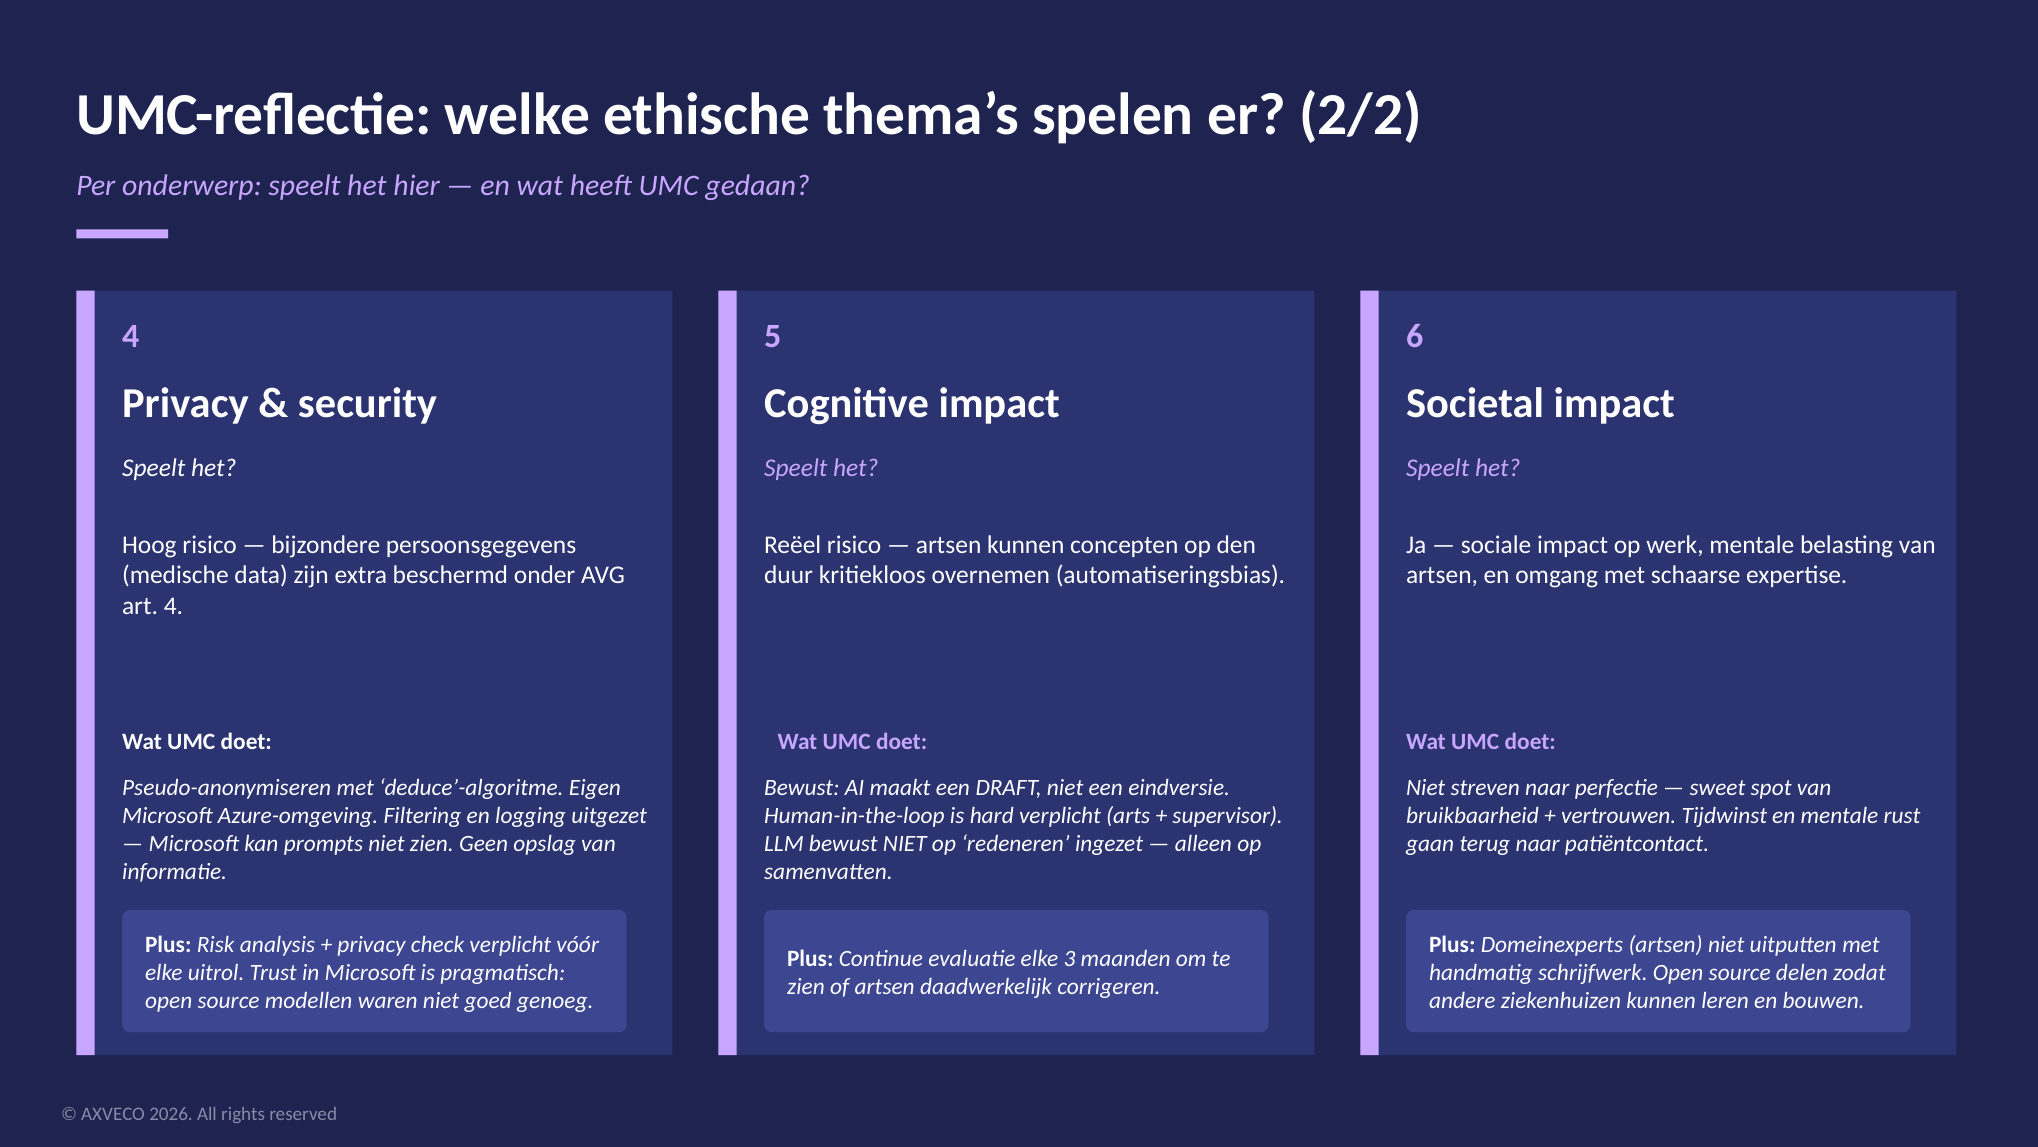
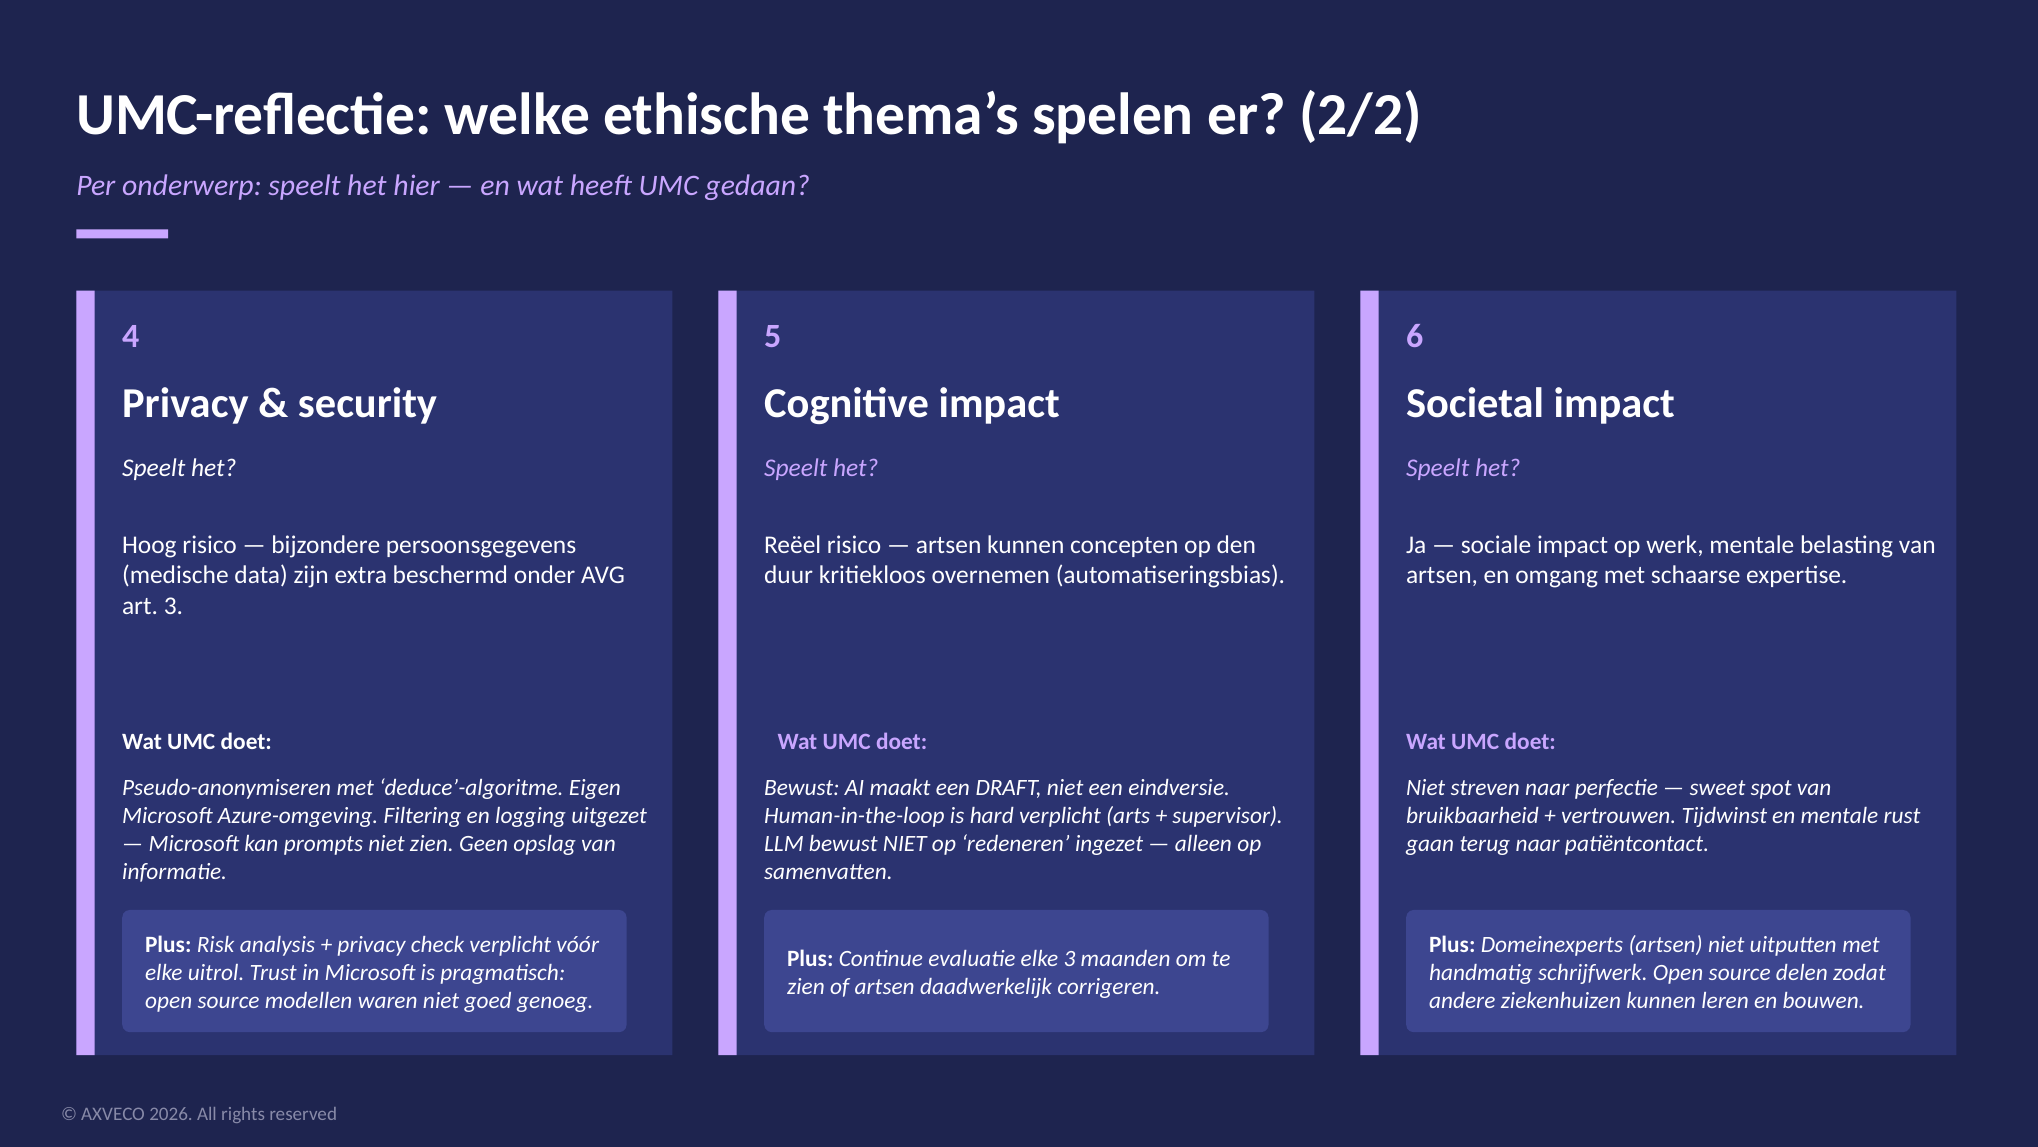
art 4: 4 -> 3 (173, 605)
